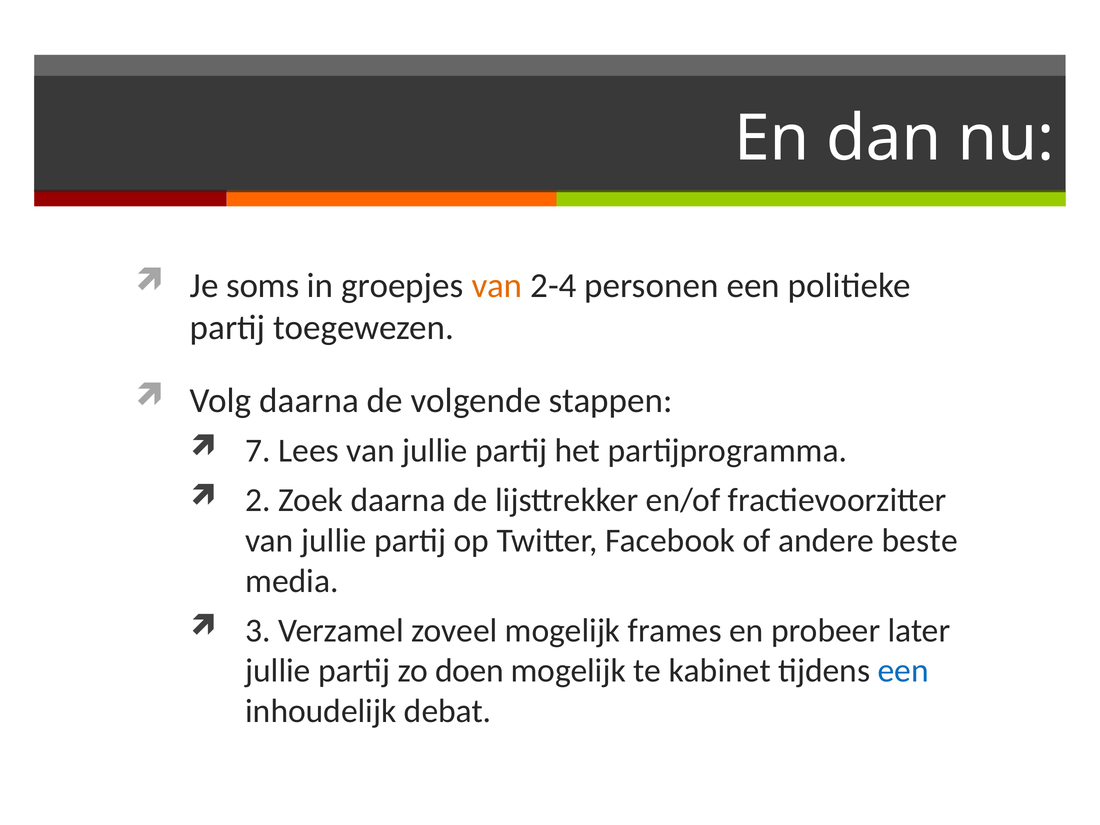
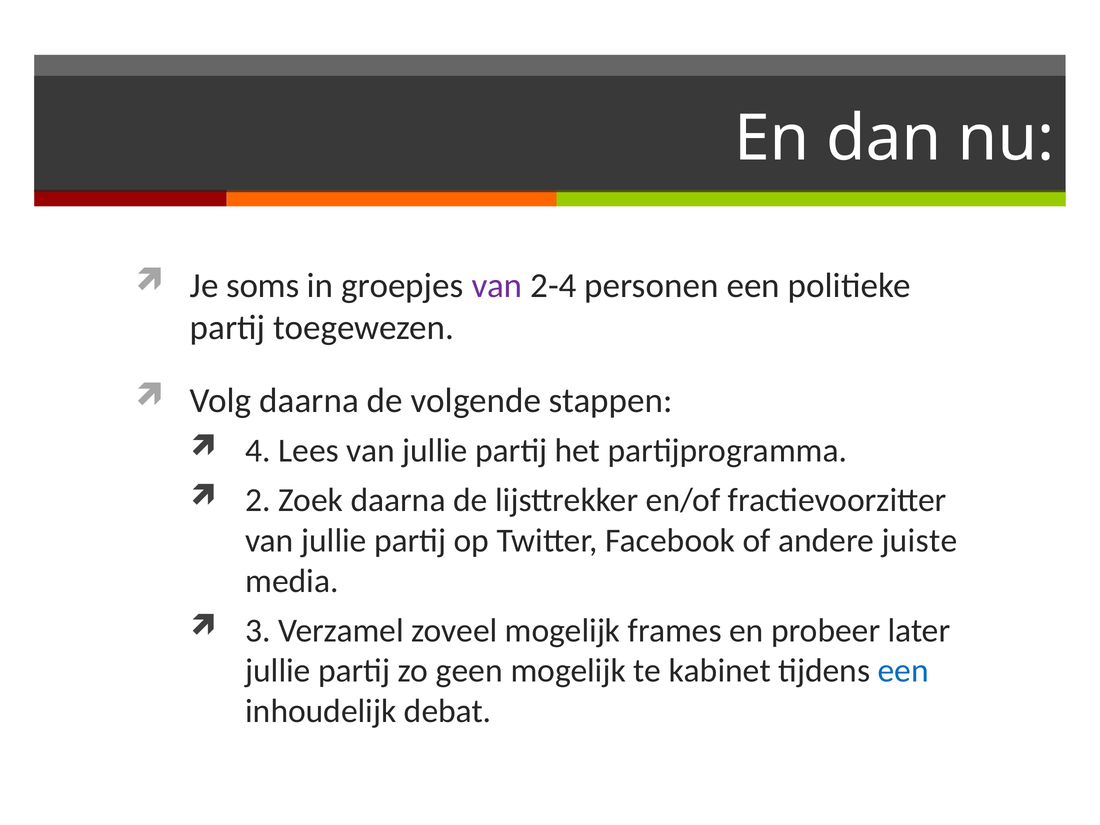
van colour: orange -> purple (497, 286)
7: 7 -> 4 (258, 451)
beste: beste -> juiste (920, 541)
doen: doen -> geen (469, 671)
